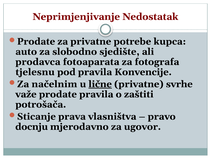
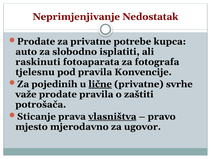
sjedište: sjedište -> isplatiti (119, 51)
prodavca: prodavca -> raskinuti (38, 62)
načelnim: načelnim -> pojedinih (54, 84)
vlasništva underline: none -> present (112, 116)
docnju: docnju -> mjesto (32, 126)
